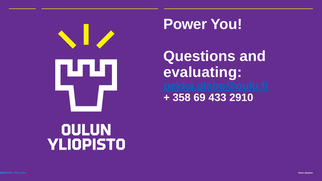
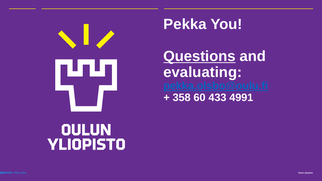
Power: Power -> Pekka (185, 24)
Questions underline: none -> present (199, 56)
69: 69 -> 60 (200, 98)
2910: 2910 -> 4991 (241, 98)
